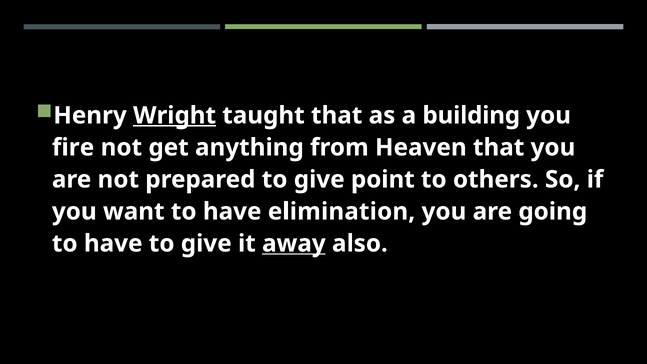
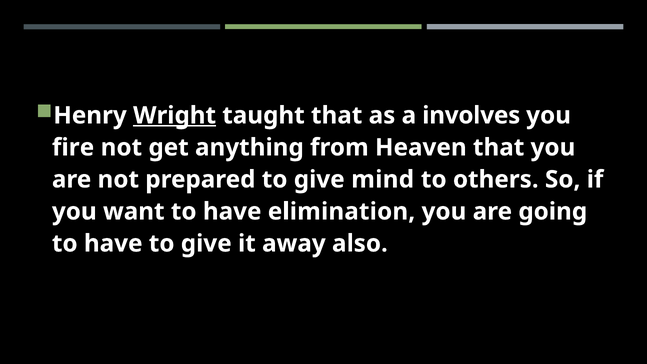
building: building -> involves (471, 115)
point: point -> mind (383, 179)
away underline: present -> none (294, 243)
